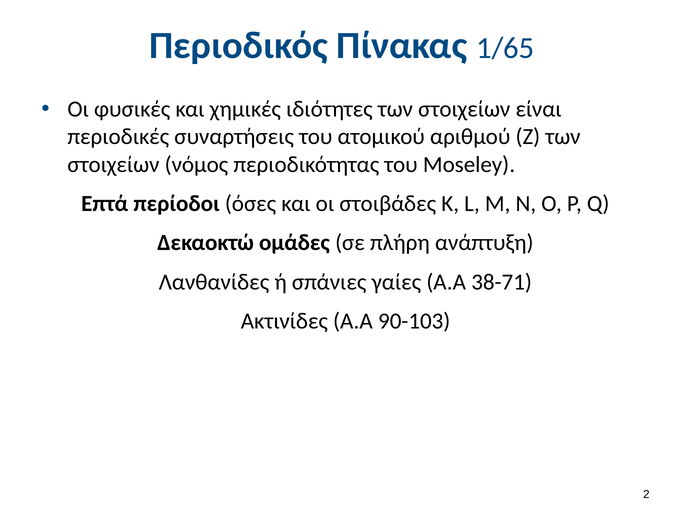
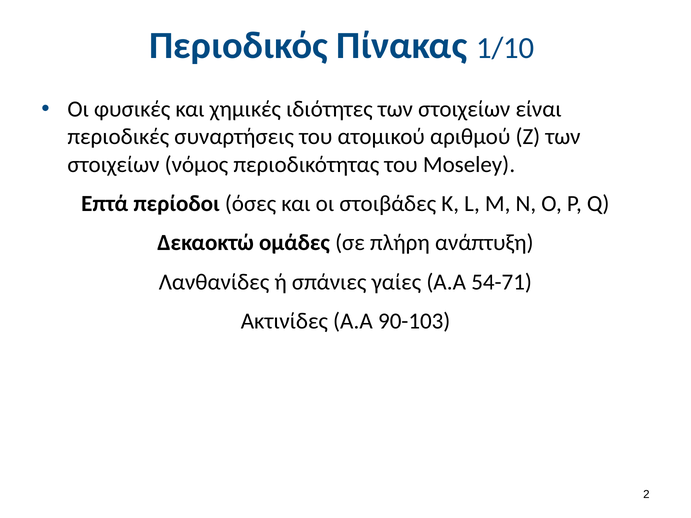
1/65: 1/65 -> 1/10 (505, 48)
38-71: 38-71 -> 54-71 (502, 282)
